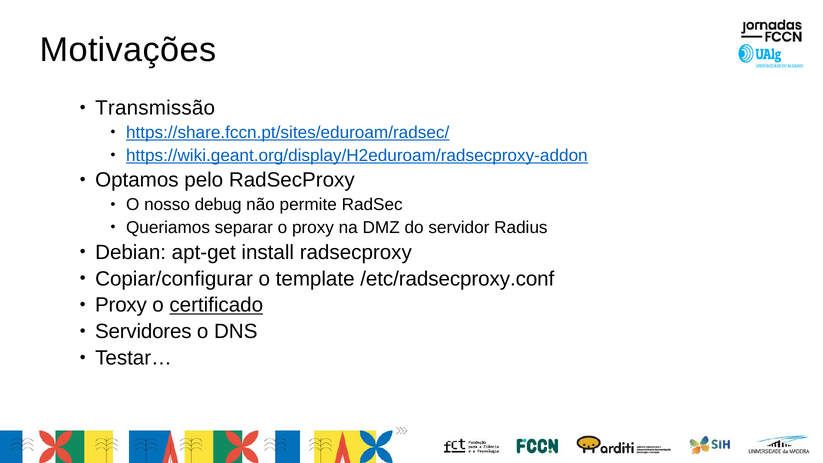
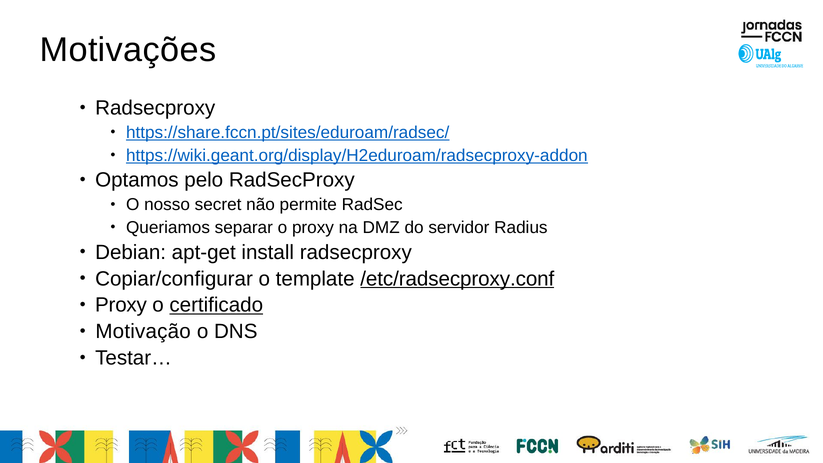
Transmissão: Transmissão -> Radsecproxy (155, 108)
debug: debug -> secret (218, 205)
/etc/radsecproxy.conf underline: none -> present (457, 279)
Servidores: Servidores -> Motivação (143, 332)
